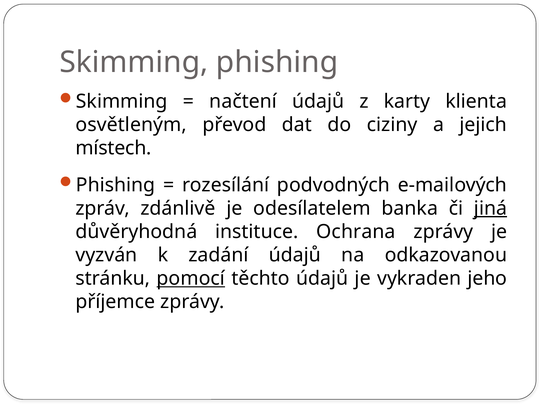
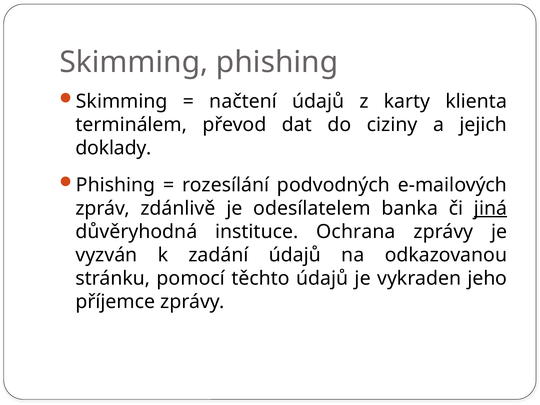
osvětleným: osvětleným -> terminálem (131, 125)
místech: místech -> doklady (113, 148)
pomocí underline: present -> none (191, 278)
